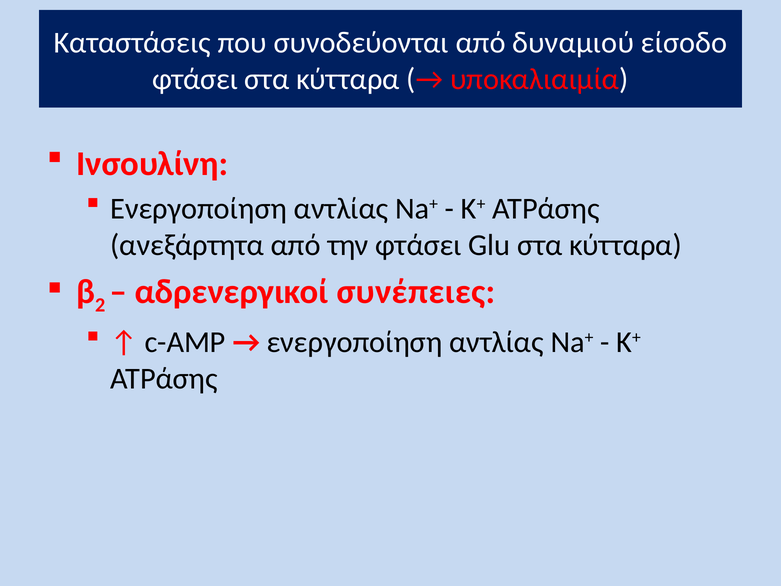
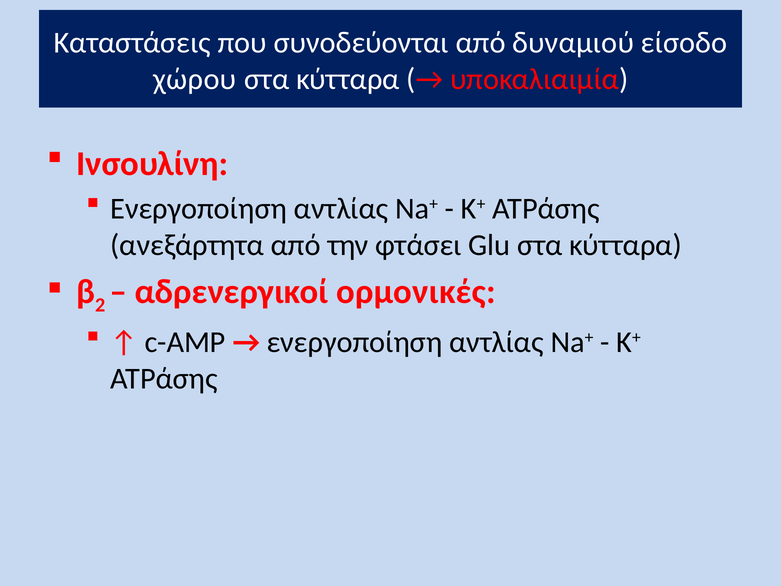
φτάσει: φτάσει -> χώρου (195, 79)
συνέπειες: συνέπειες -> ορμονικές (416, 291)
